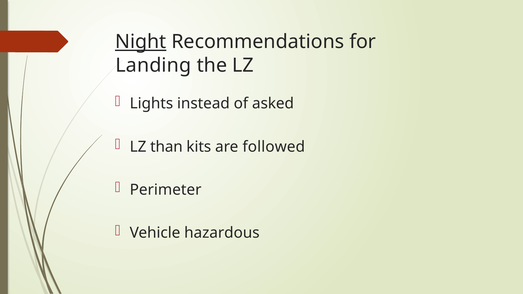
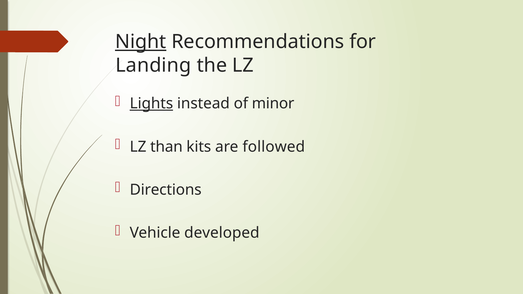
Lights underline: none -> present (151, 104)
asked: asked -> minor (273, 104)
Perimeter: Perimeter -> Directions (166, 190)
hazardous: hazardous -> developed (222, 233)
